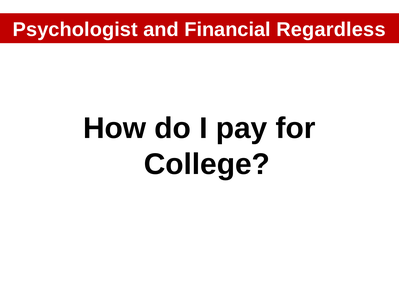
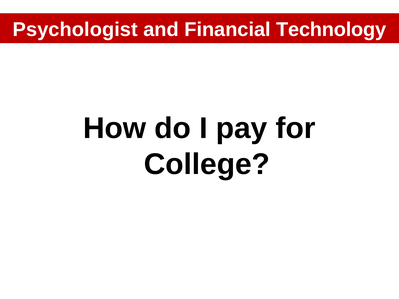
Regardless: Regardless -> Technology (331, 30)
